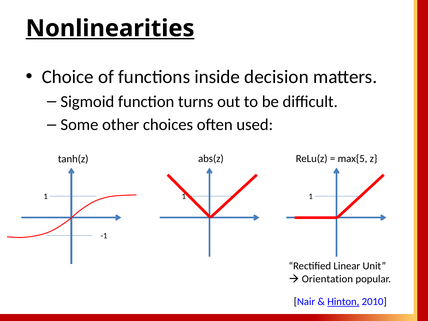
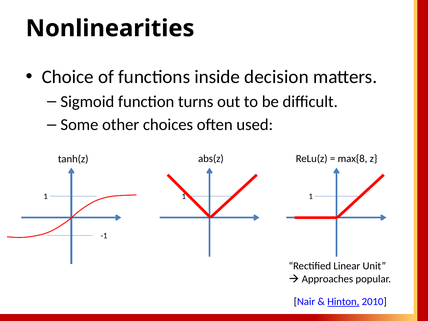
Nonlinearities underline: present -> none (110, 28)
max{5: max{5 -> max{8 (353, 158)
Orientation: Orientation -> Approaches (327, 279)
